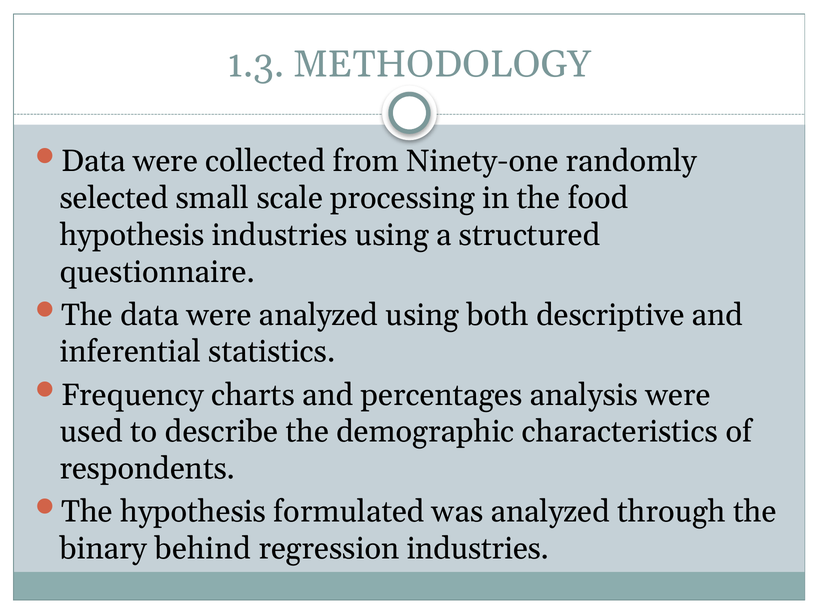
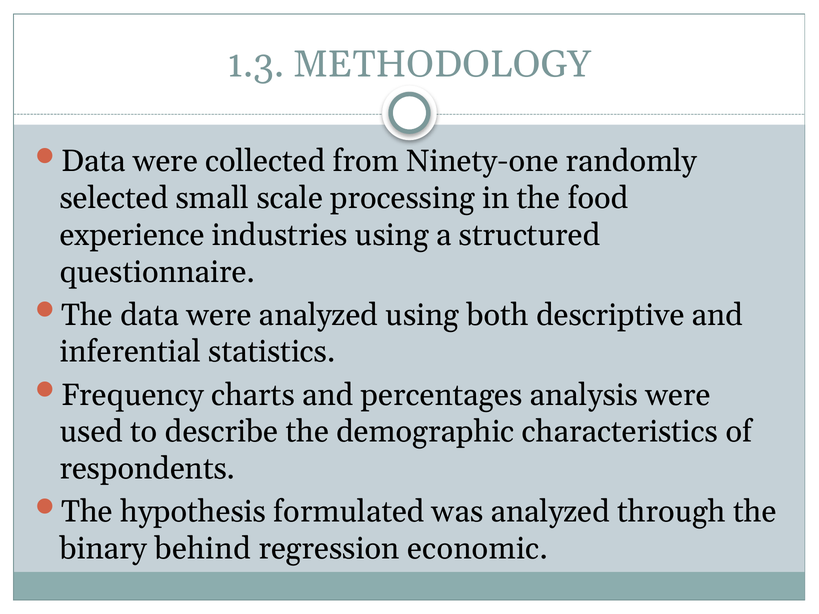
hypothesis: hypothesis -> experience (132, 235)
regression industries: industries -> economic (478, 549)
